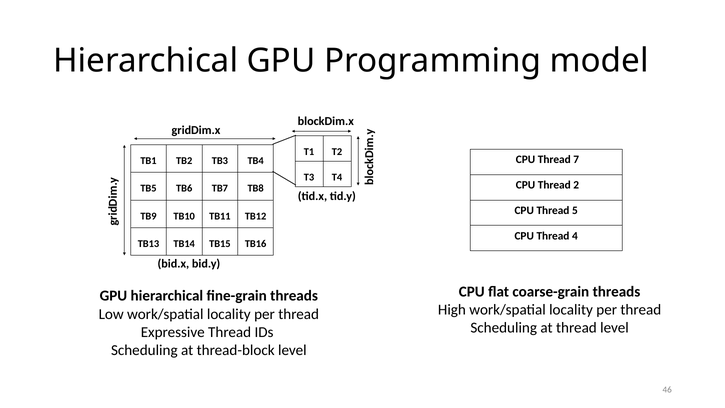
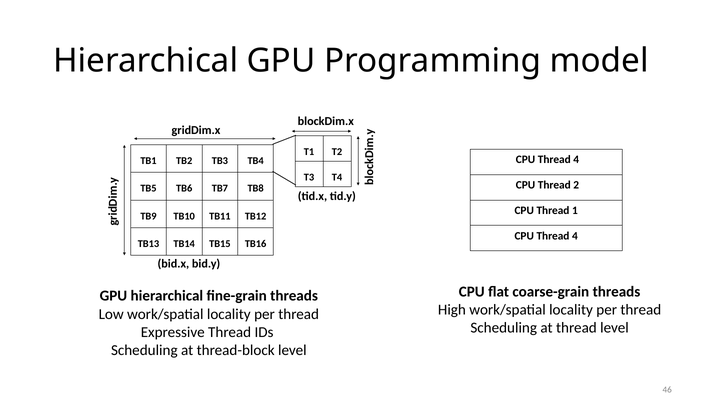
7: 7 -> 4 (576, 160)
5: 5 -> 1 (575, 210)
